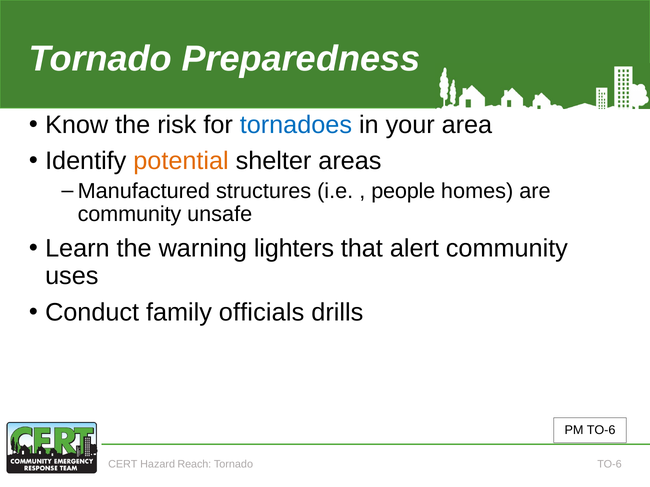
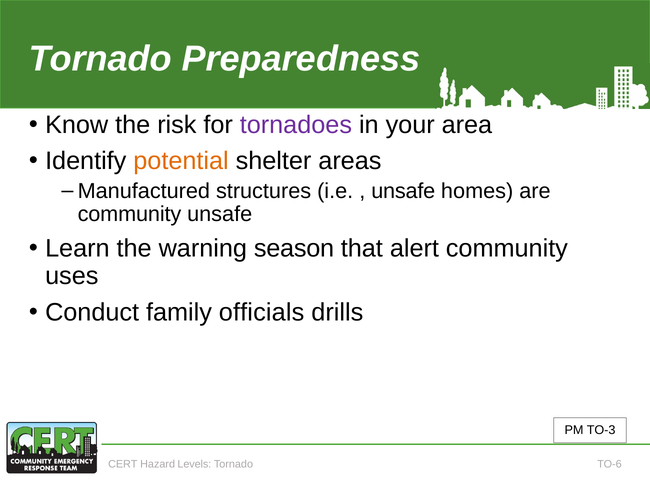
tornadoes colour: blue -> purple (296, 125)
people: people -> unsafe (403, 191)
lighters: lighters -> season (294, 249)
PM TO-6: TO-6 -> TO-3 (601, 431)
Reach: Reach -> Levels (194, 465)
